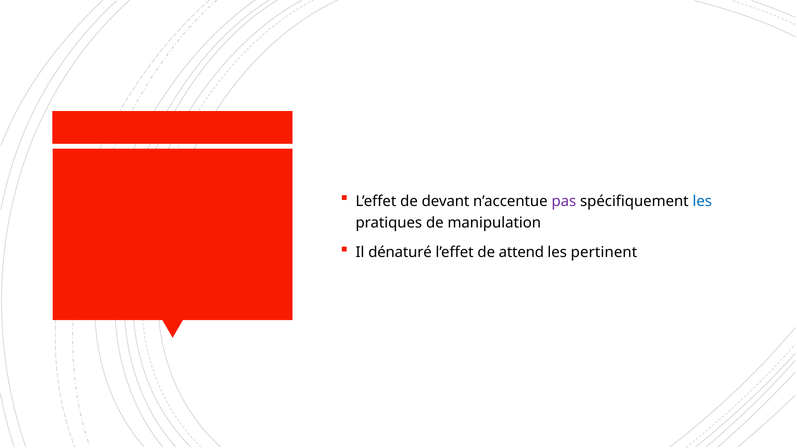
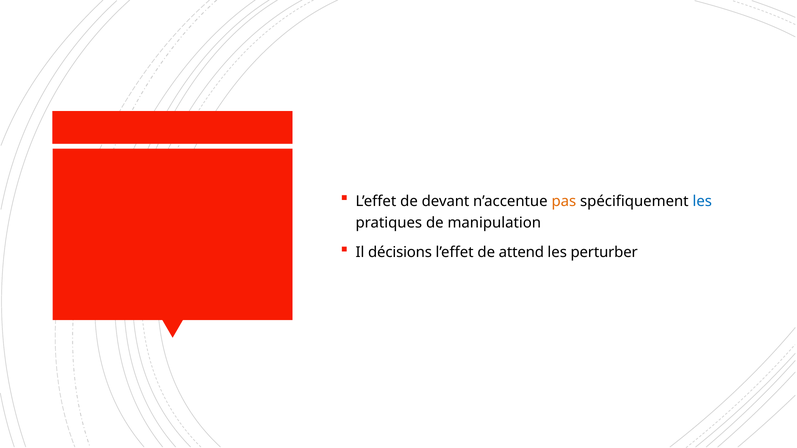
pas colour: purple -> orange (564, 201)
dénaturé: dénaturé -> décisions (400, 253)
pertinent: pertinent -> perturber (604, 253)
